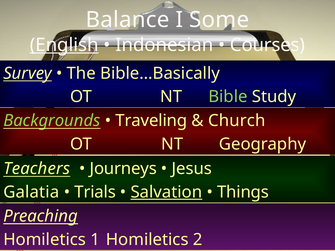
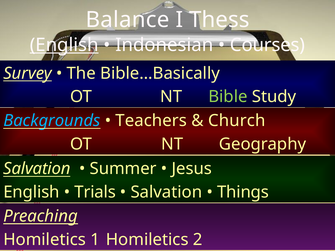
Some: Some -> Thess (219, 20)
Backgrounds colour: light green -> light blue (52, 121)
Traveling: Traveling -> Teachers (151, 121)
Teachers: Teachers -> Salvation (37, 169)
Journeys: Journeys -> Summer (123, 169)
Galatia: Galatia -> English (31, 192)
Salvation underline: present -> none (166, 192)
